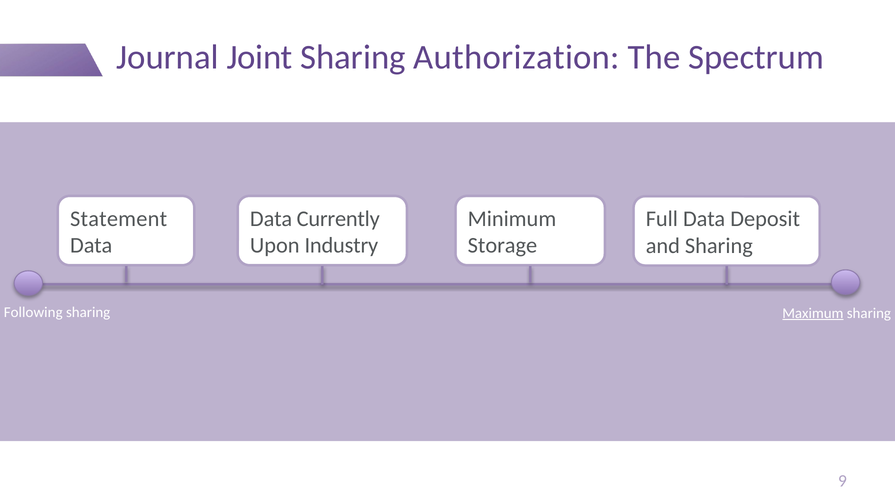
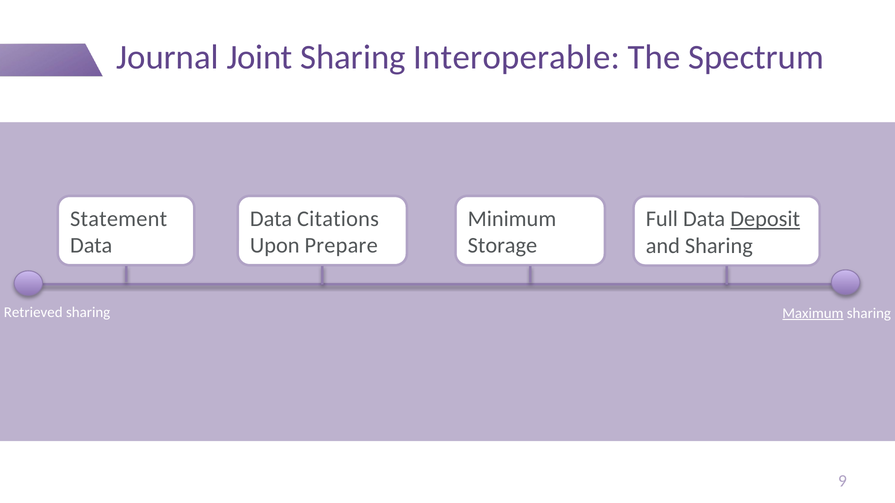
Authorization: Authorization -> Interoperable (517, 57)
Currently: Currently -> Citations (338, 219)
Deposit underline: none -> present (765, 219)
Industry: Industry -> Prepare (341, 246)
Following: Following -> Retrieved (33, 313)
